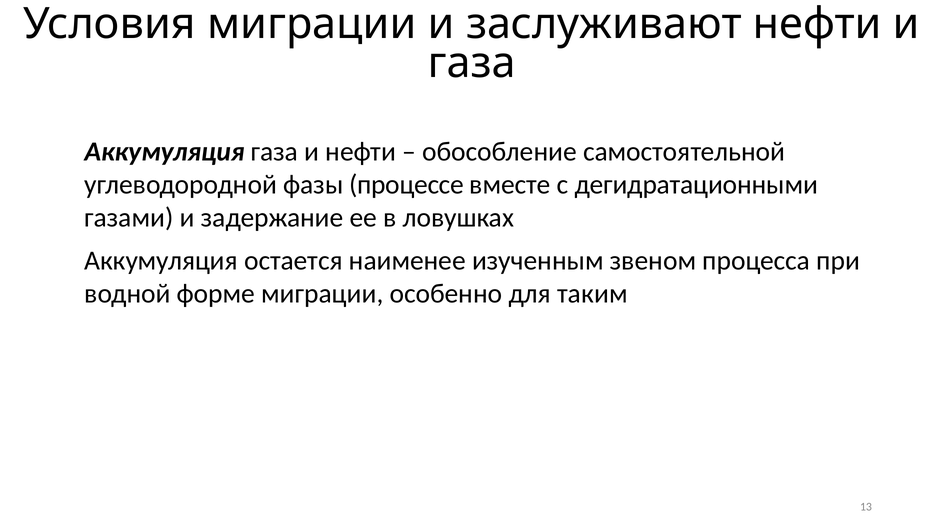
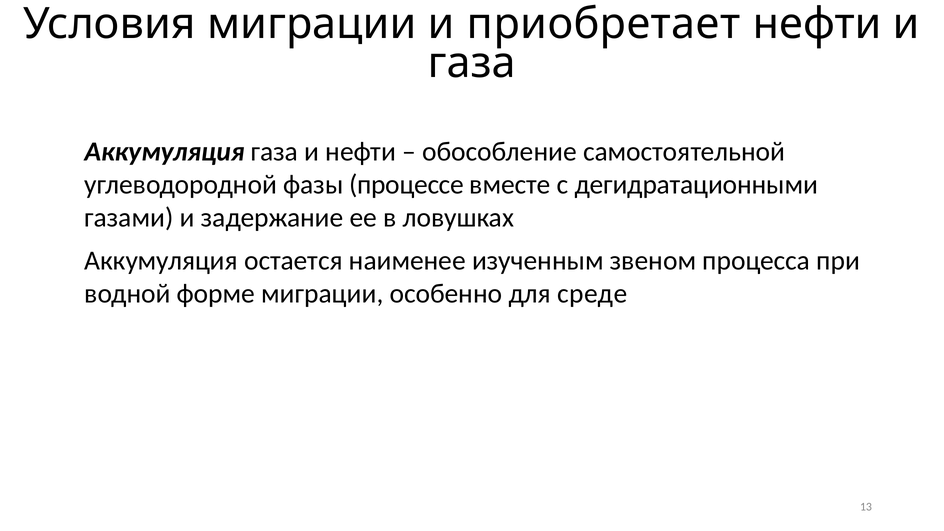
заслуживают: заслуживают -> приобретает (604, 24)
таким: таким -> среде (592, 294)
